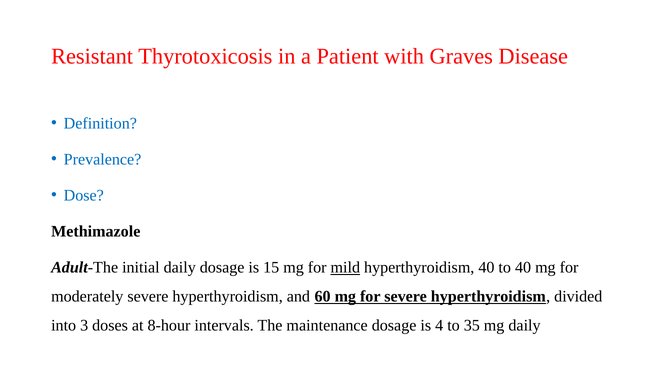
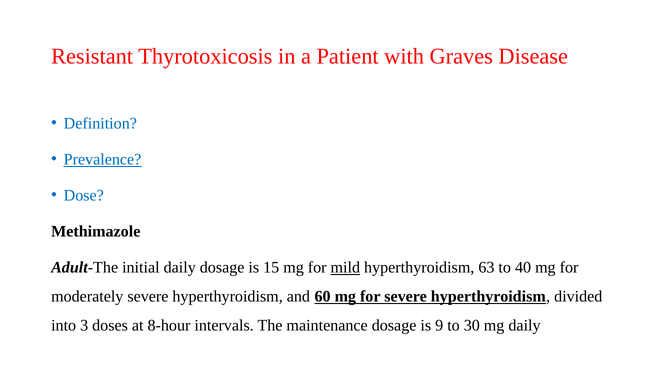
Prevalence underline: none -> present (103, 159)
hyperthyroidism 40: 40 -> 63 (486, 267)
4: 4 -> 9 (439, 325)
35: 35 -> 30 (472, 325)
